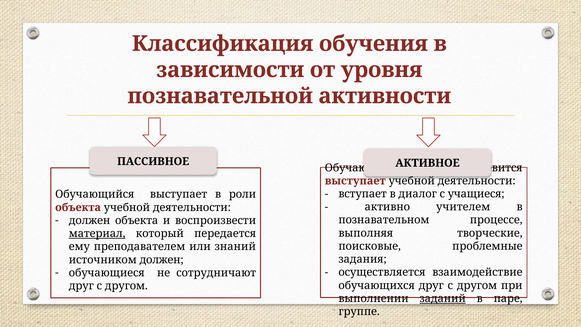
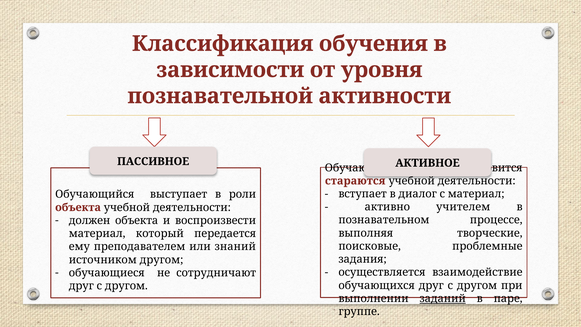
выступает: выступает -> стараются (355, 181)
с учащиеся: учащиеся -> материал (476, 194)
материал underline: present -> none (97, 233)
источником должен: должен -> другом (161, 260)
